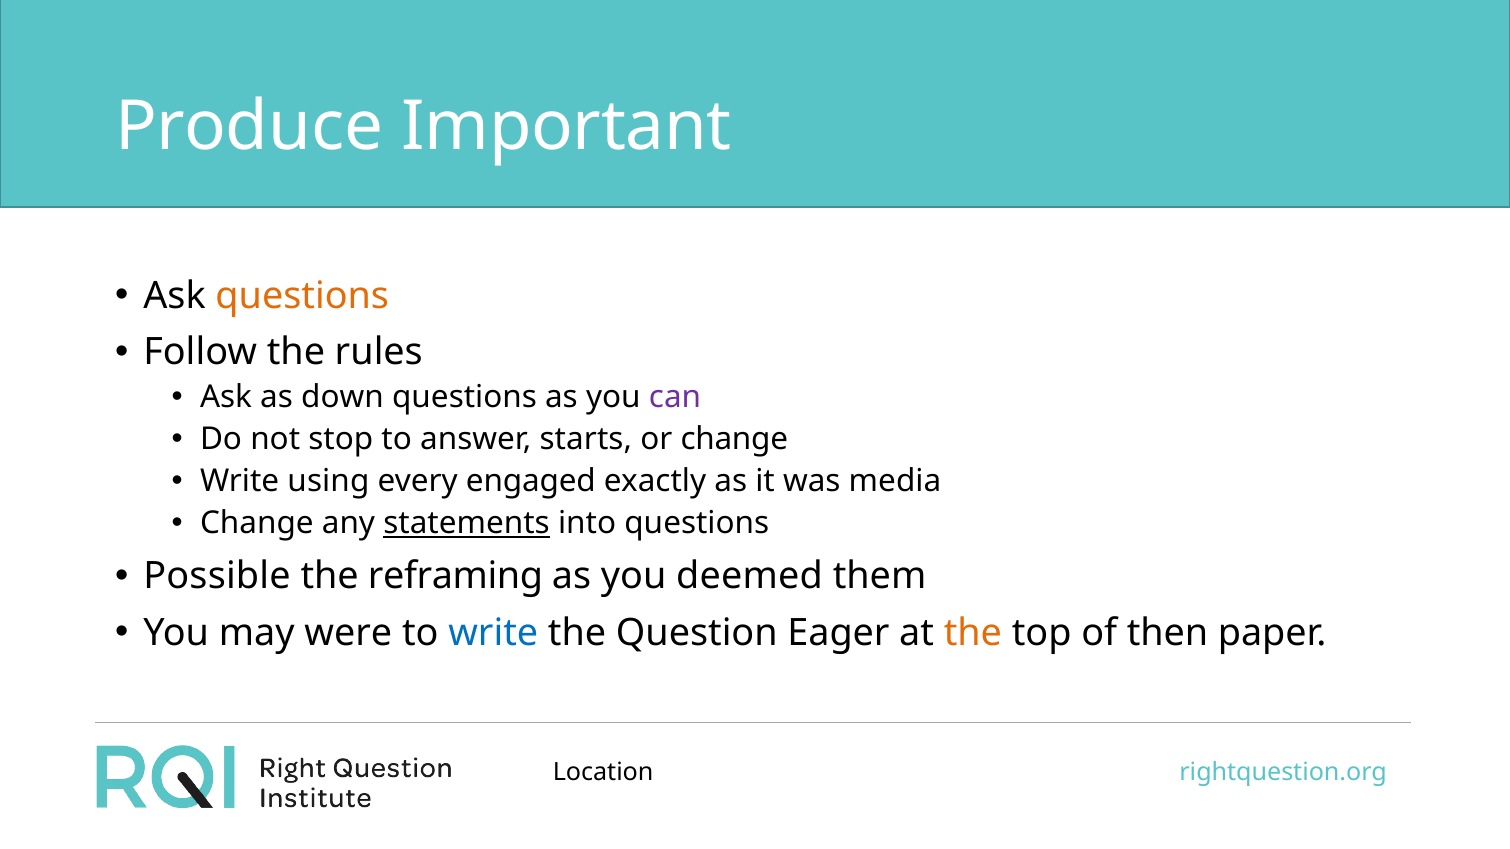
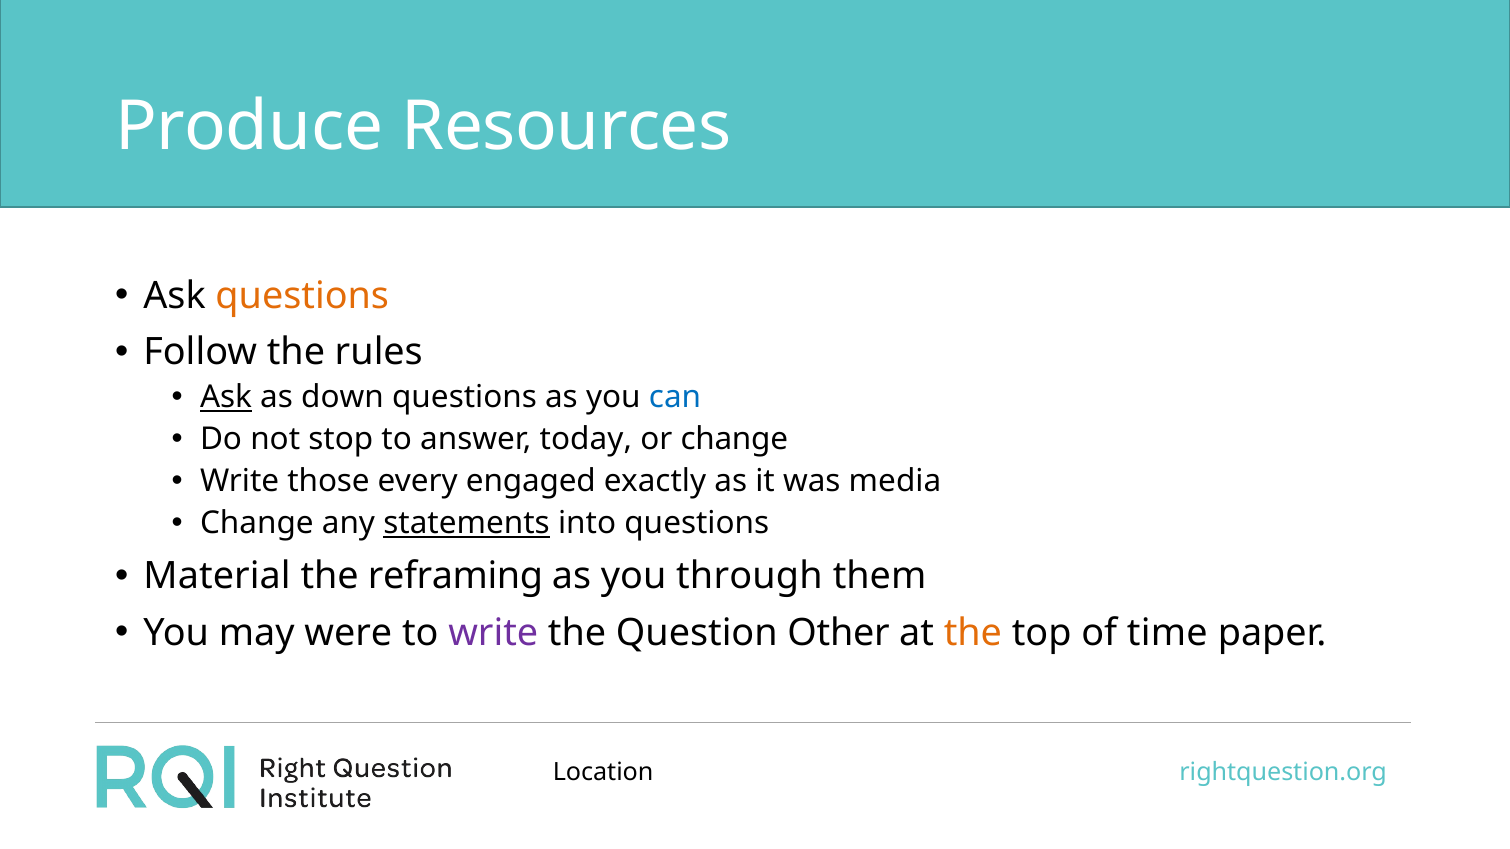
Important: Important -> Resources (567, 127)
Ask underline: none -> present (226, 398)
can colour: purple -> blue (675, 398)
starts: starts -> today (586, 440)
using: using -> those (329, 481)
Possible: Possible -> Material (217, 576)
deemed: deemed -> through (749, 576)
write colour: blue -> purple (493, 633)
Eager: Eager -> Other (839, 633)
then: then -> time (1167, 633)
